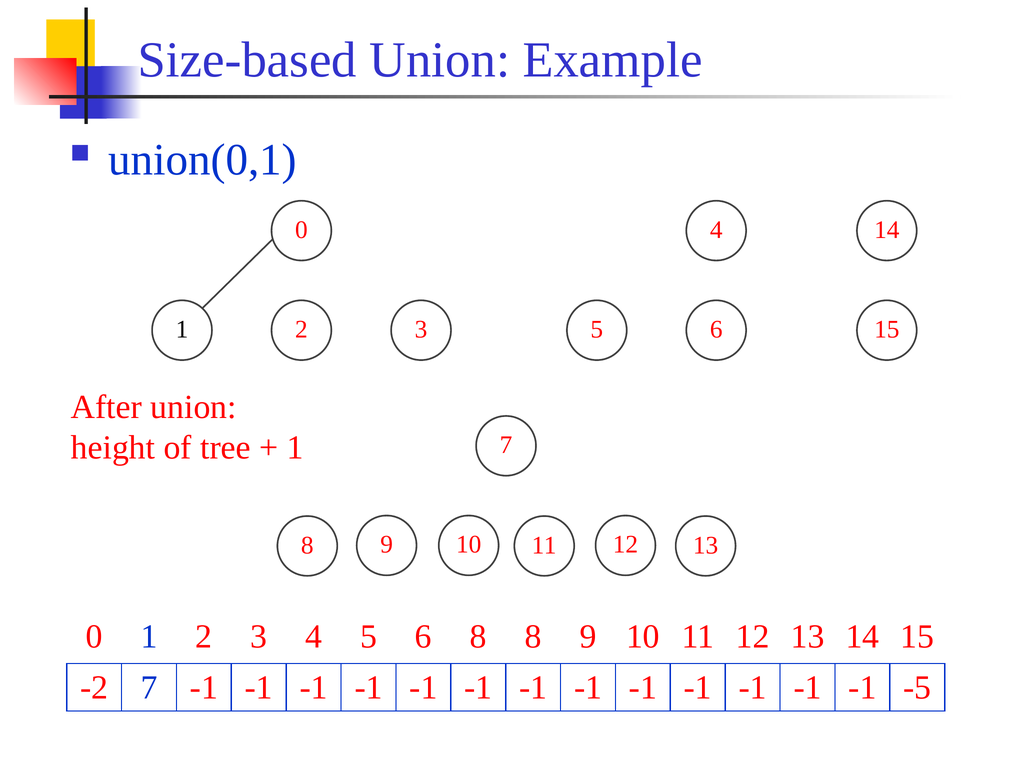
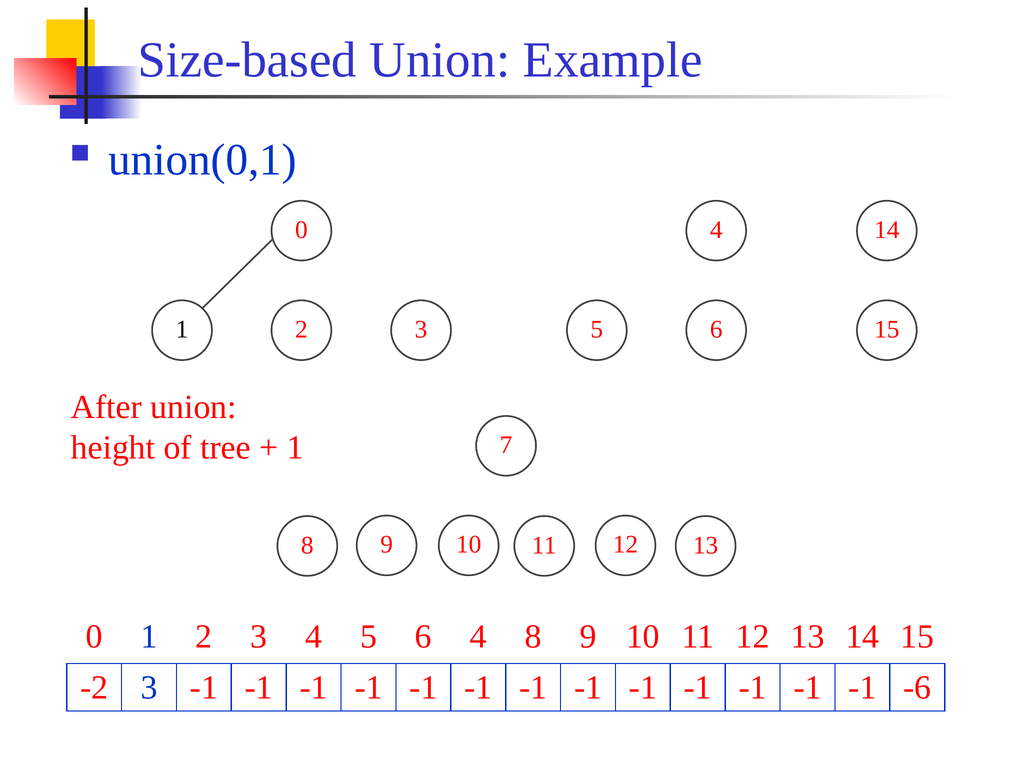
6 8: 8 -> 4 (478, 637)
-2 7: 7 -> 3 (149, 688)
-5: -5 -> -6 (917, 688)
